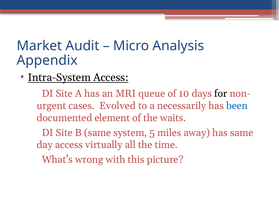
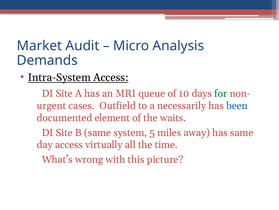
Appendix: Appendix -> Demands (47, 60)
for colour: black -> green (221, 93)
Evolved: Evolved -> Outfield (118, 105)
